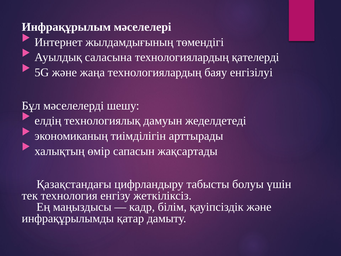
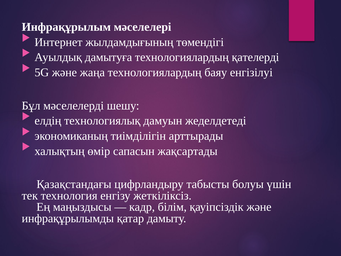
саласына: саласына -> дамытуға (108, 57)
